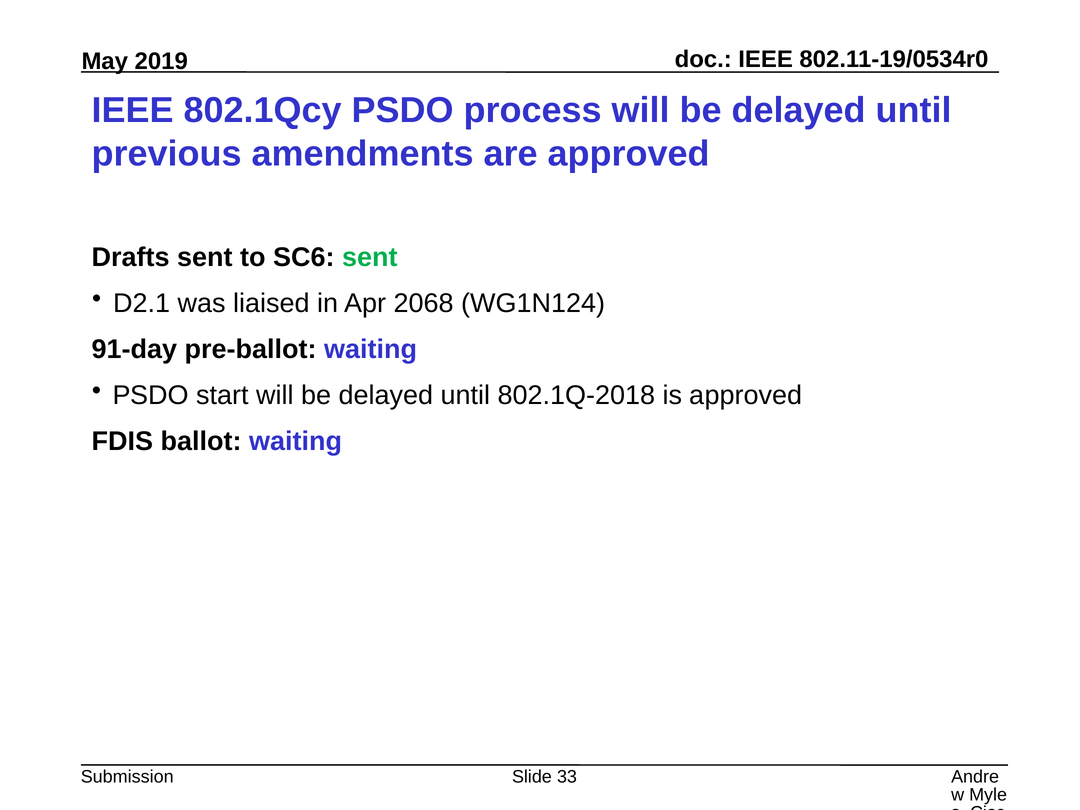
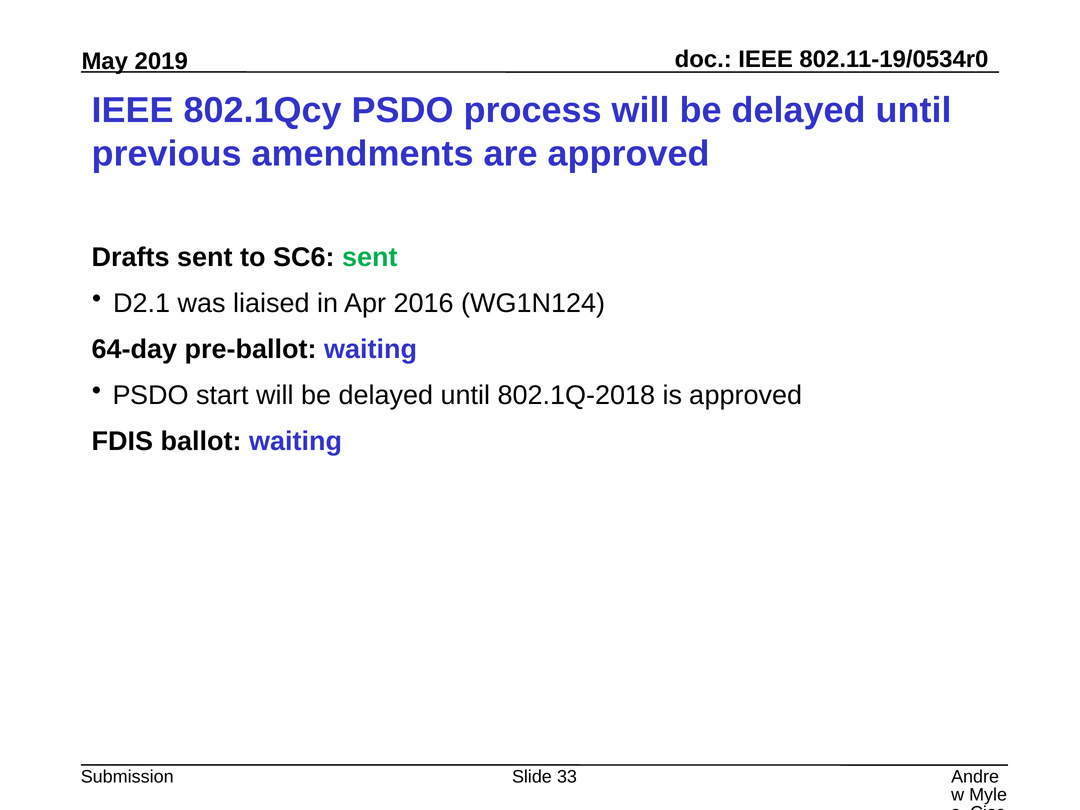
2068: 2068 -> 2016 (424, 303)
91-day: 91-day -> 64-day (135, 349)
